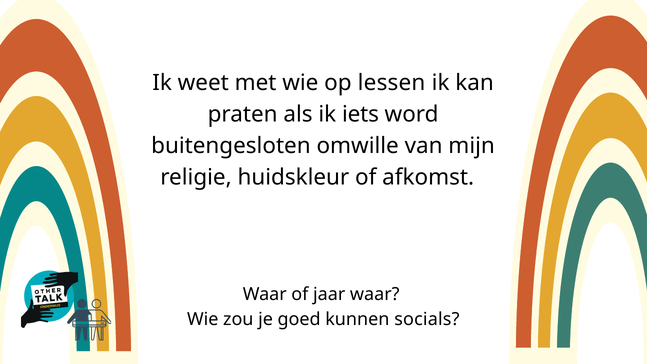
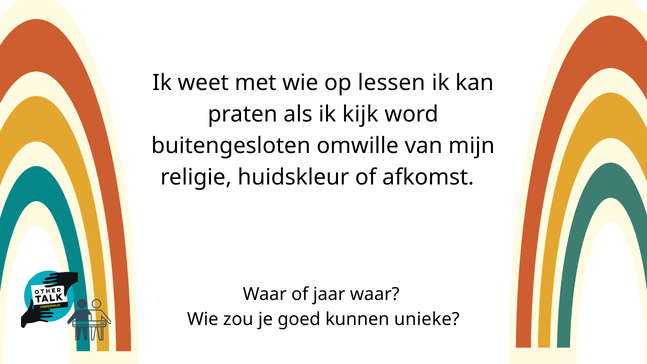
iets: iets -> kijk (360, 114)
socials: socials -> unieke (427, 319)
